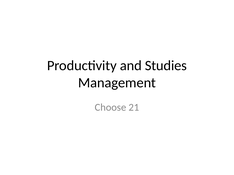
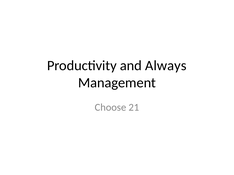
Studies: Studies -> Always (166, 66)
